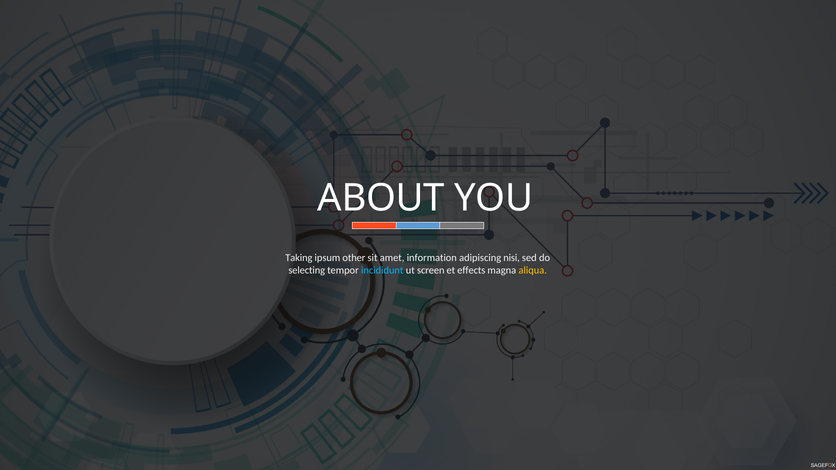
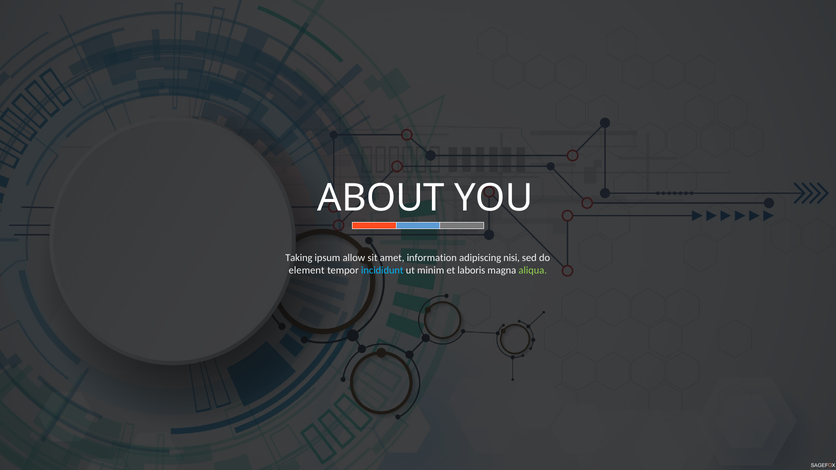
other: other -> allow (354, 258)
selecting: selecting -> element (307, 271)
screen: screen -> minim (431, 271)
effects: effects -> laboris (471, 271)
aliqua colour: yellow -> light green (533, 271)
